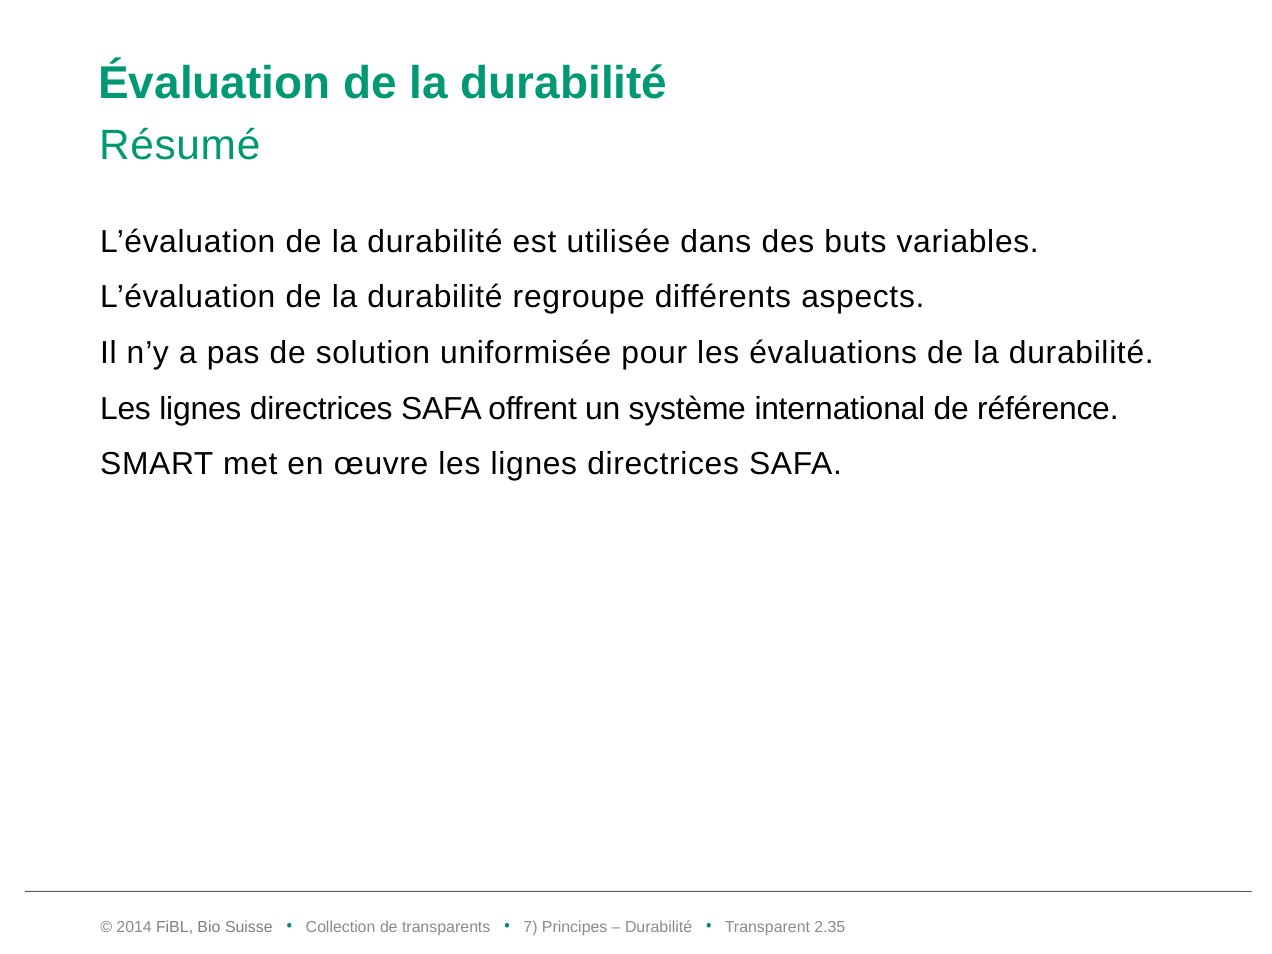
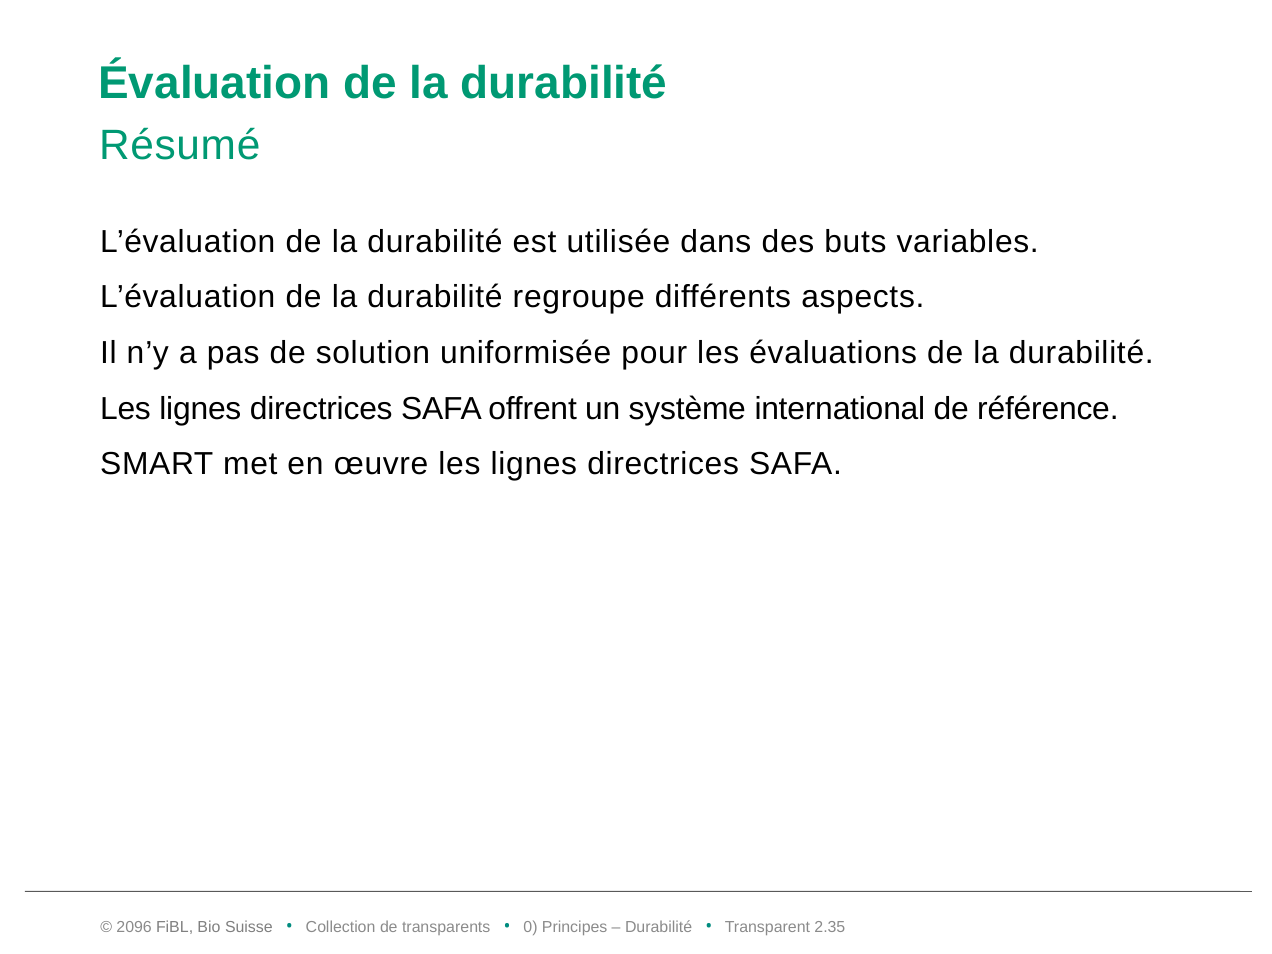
2014: 2014 -> 2096 (134, 927)
7: 7 -> 0 (531, 927)
